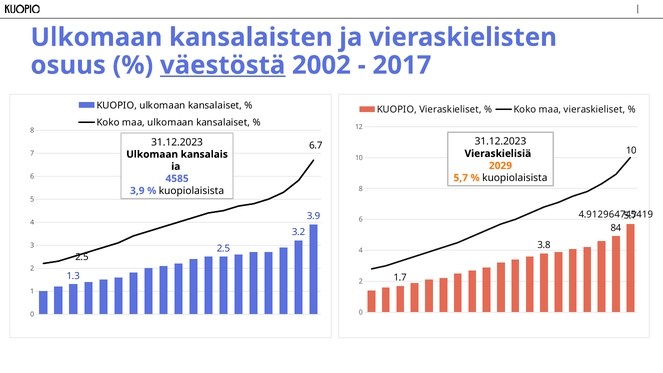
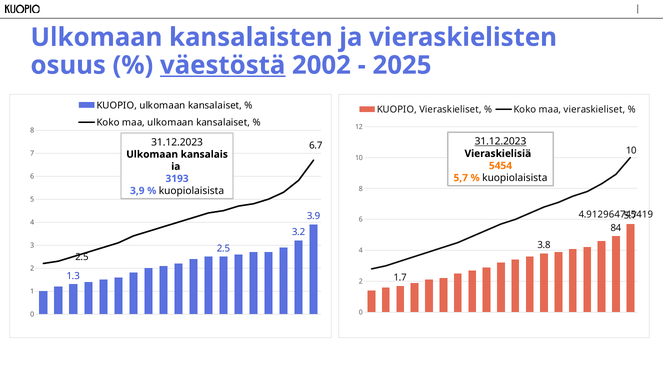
2017: 2017 -> 2025 (402, 65)
31.12.2023 underline: none -> present (500, 141)
2029: 2029 -> 5454 (500, 166)
4585: 4585 -> 3193 (177, 179)
